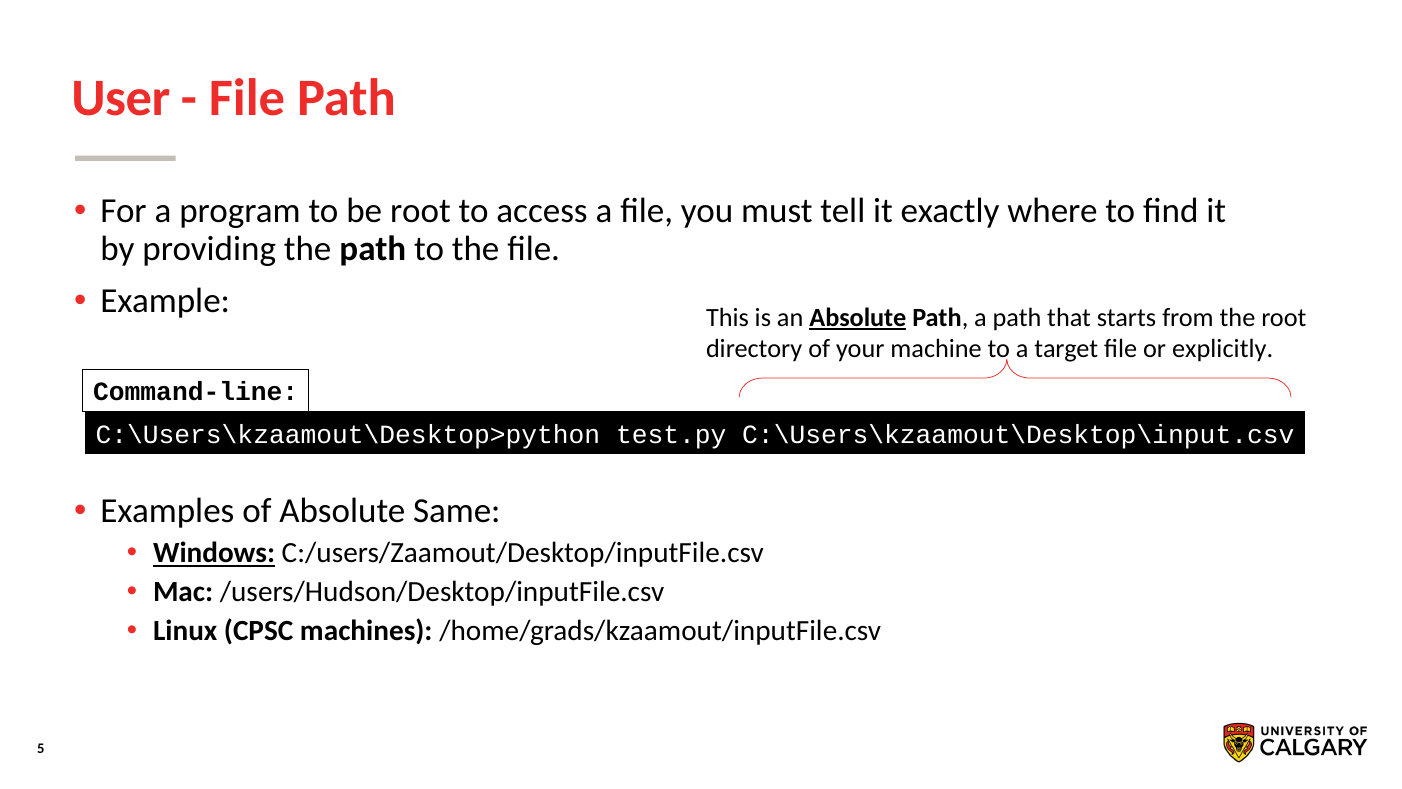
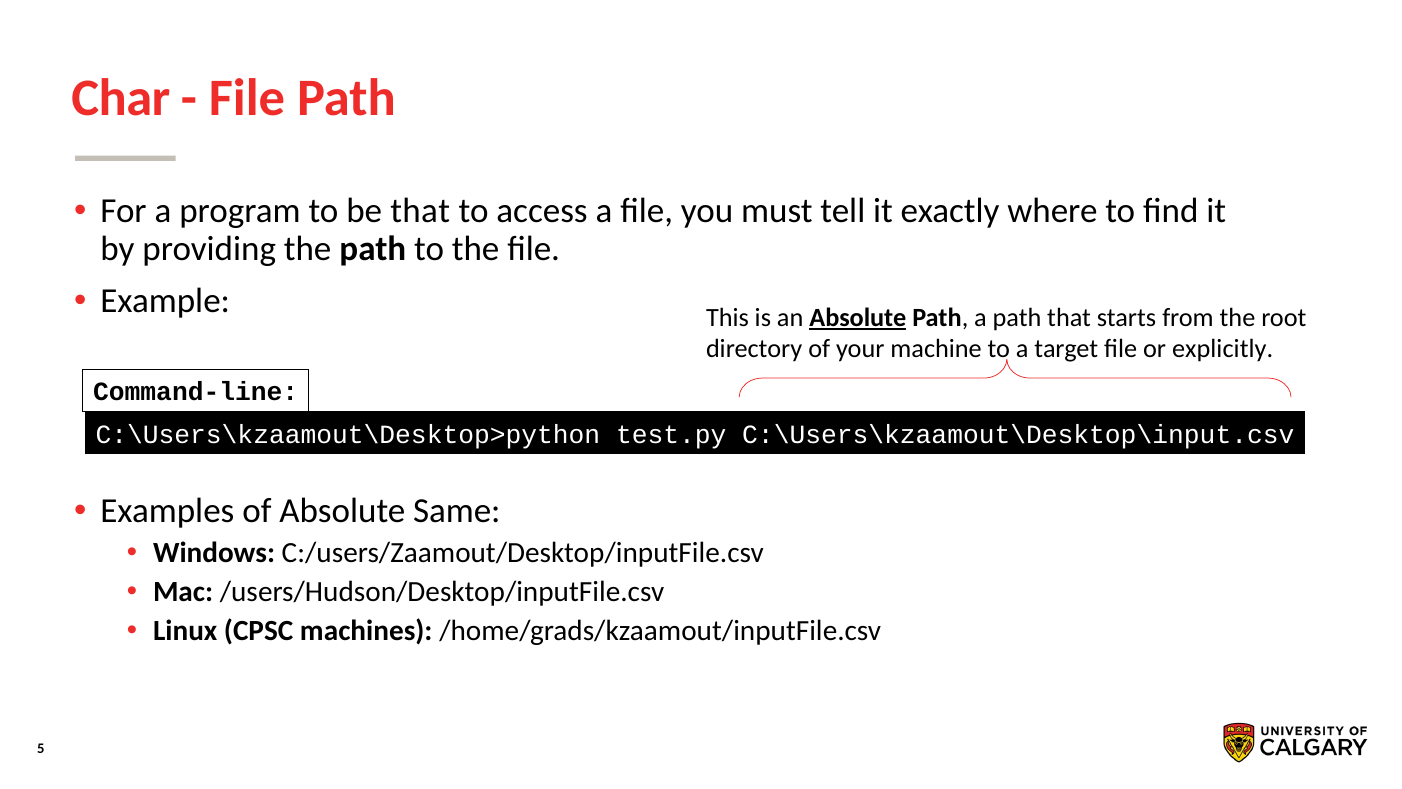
User: User -> Char (121, 99)
be root: root -> that (420, 211)
Windows underline: present -> none (214, 553)
